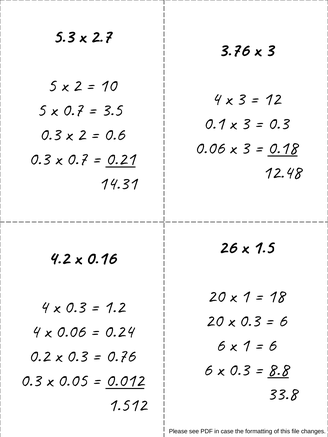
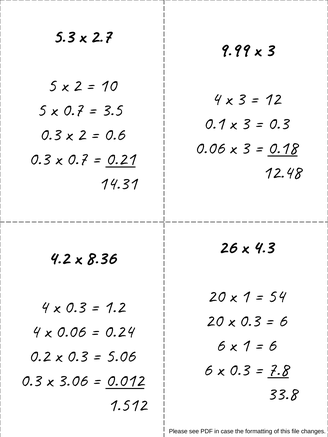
3.76: 3.76 -> 9.99 (233, 50)
1.5: 1.5 -> 4.3 (263, 247)
0.16: 0.16 -> 8.36 (101, 258)
18: 18 -> 54 (276, 296)
0.76: 0.76 -> 5.06 (120, 356)
8.8: 8.8 -> 7.8 (278, 370)
0.05: 0.05 -> 3.06 (72, 381)
